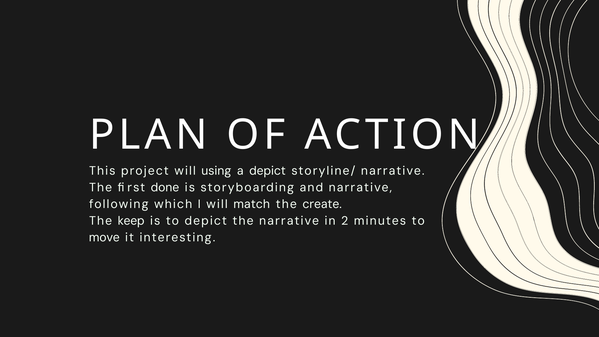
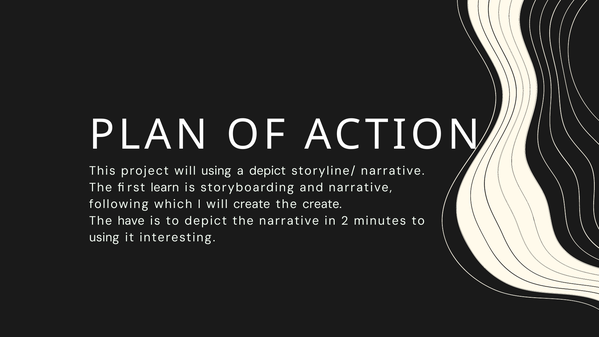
done: done -> learn (165, 188)
will match: match -> create (252, 204)
keep: keep -> have (131, 221)
move: move -> using (104, 237)
